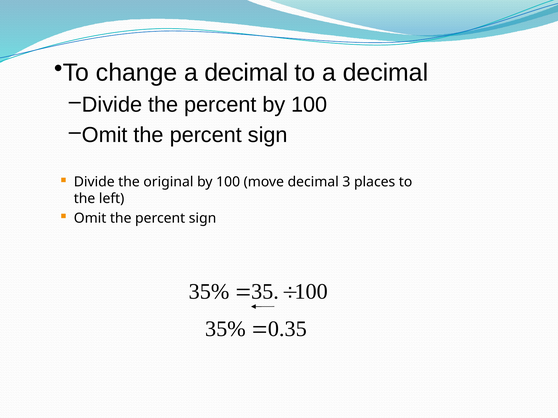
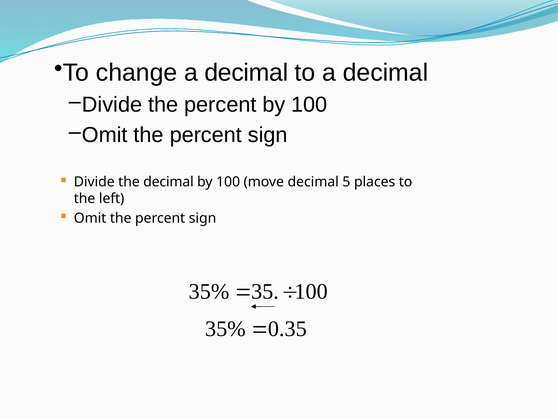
the original: original -> decimal (168, 182)
3: 3 -> 5 (346, 182)
